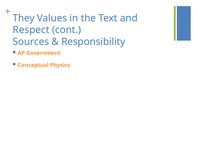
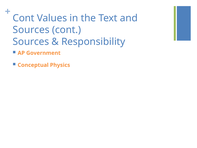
They: They -> Cont (24, 18)
Respect: Respect -> Sources (31, 30)
